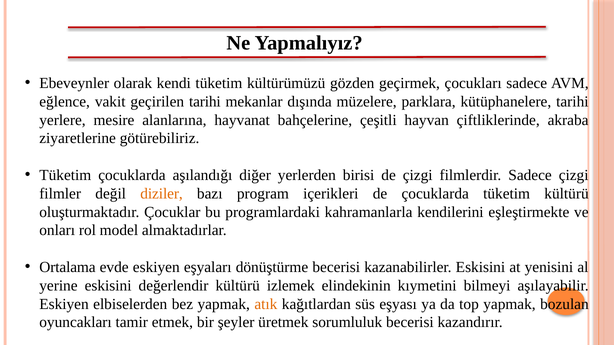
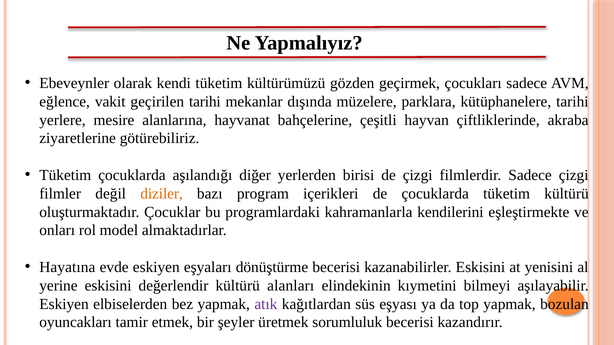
Ortalama: Ortalama -> Hayatına (67, 267)
izlemek: izlemek -> alanları (291, 286)
atık colour: orange -> purple (266, 304)
